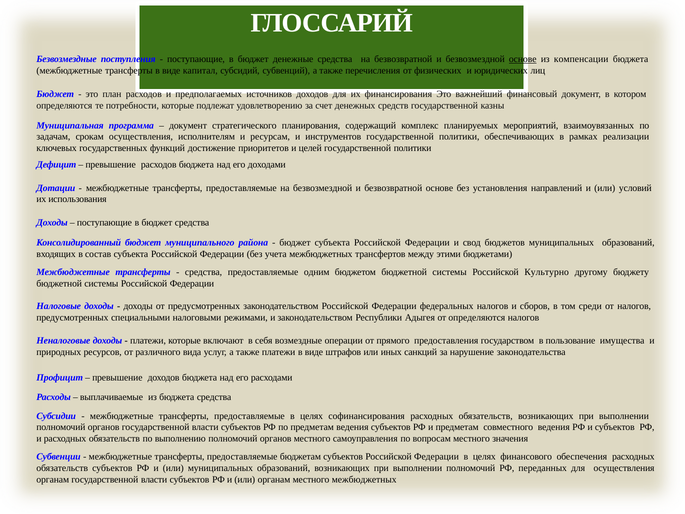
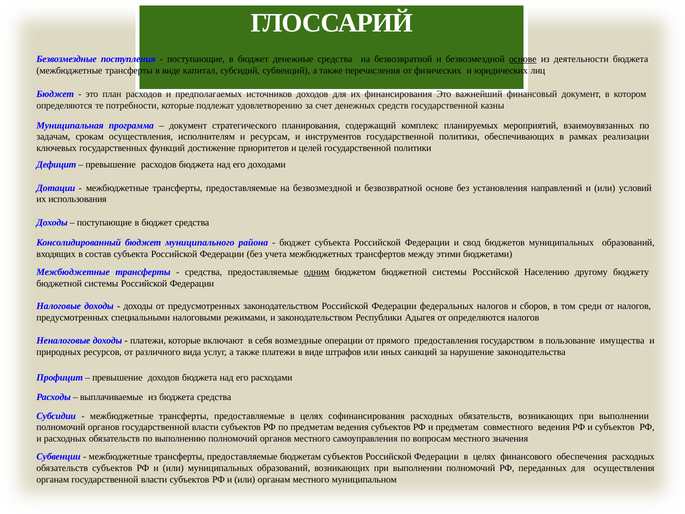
компенсации: компенсации -> деятельности (581, 59)
одним underline: none -> present (317, 272)
Культурно: Культурно -> Населению (547, 272)
местного межбюджетных: межбюджетных -> муниципальном (364, 479)
